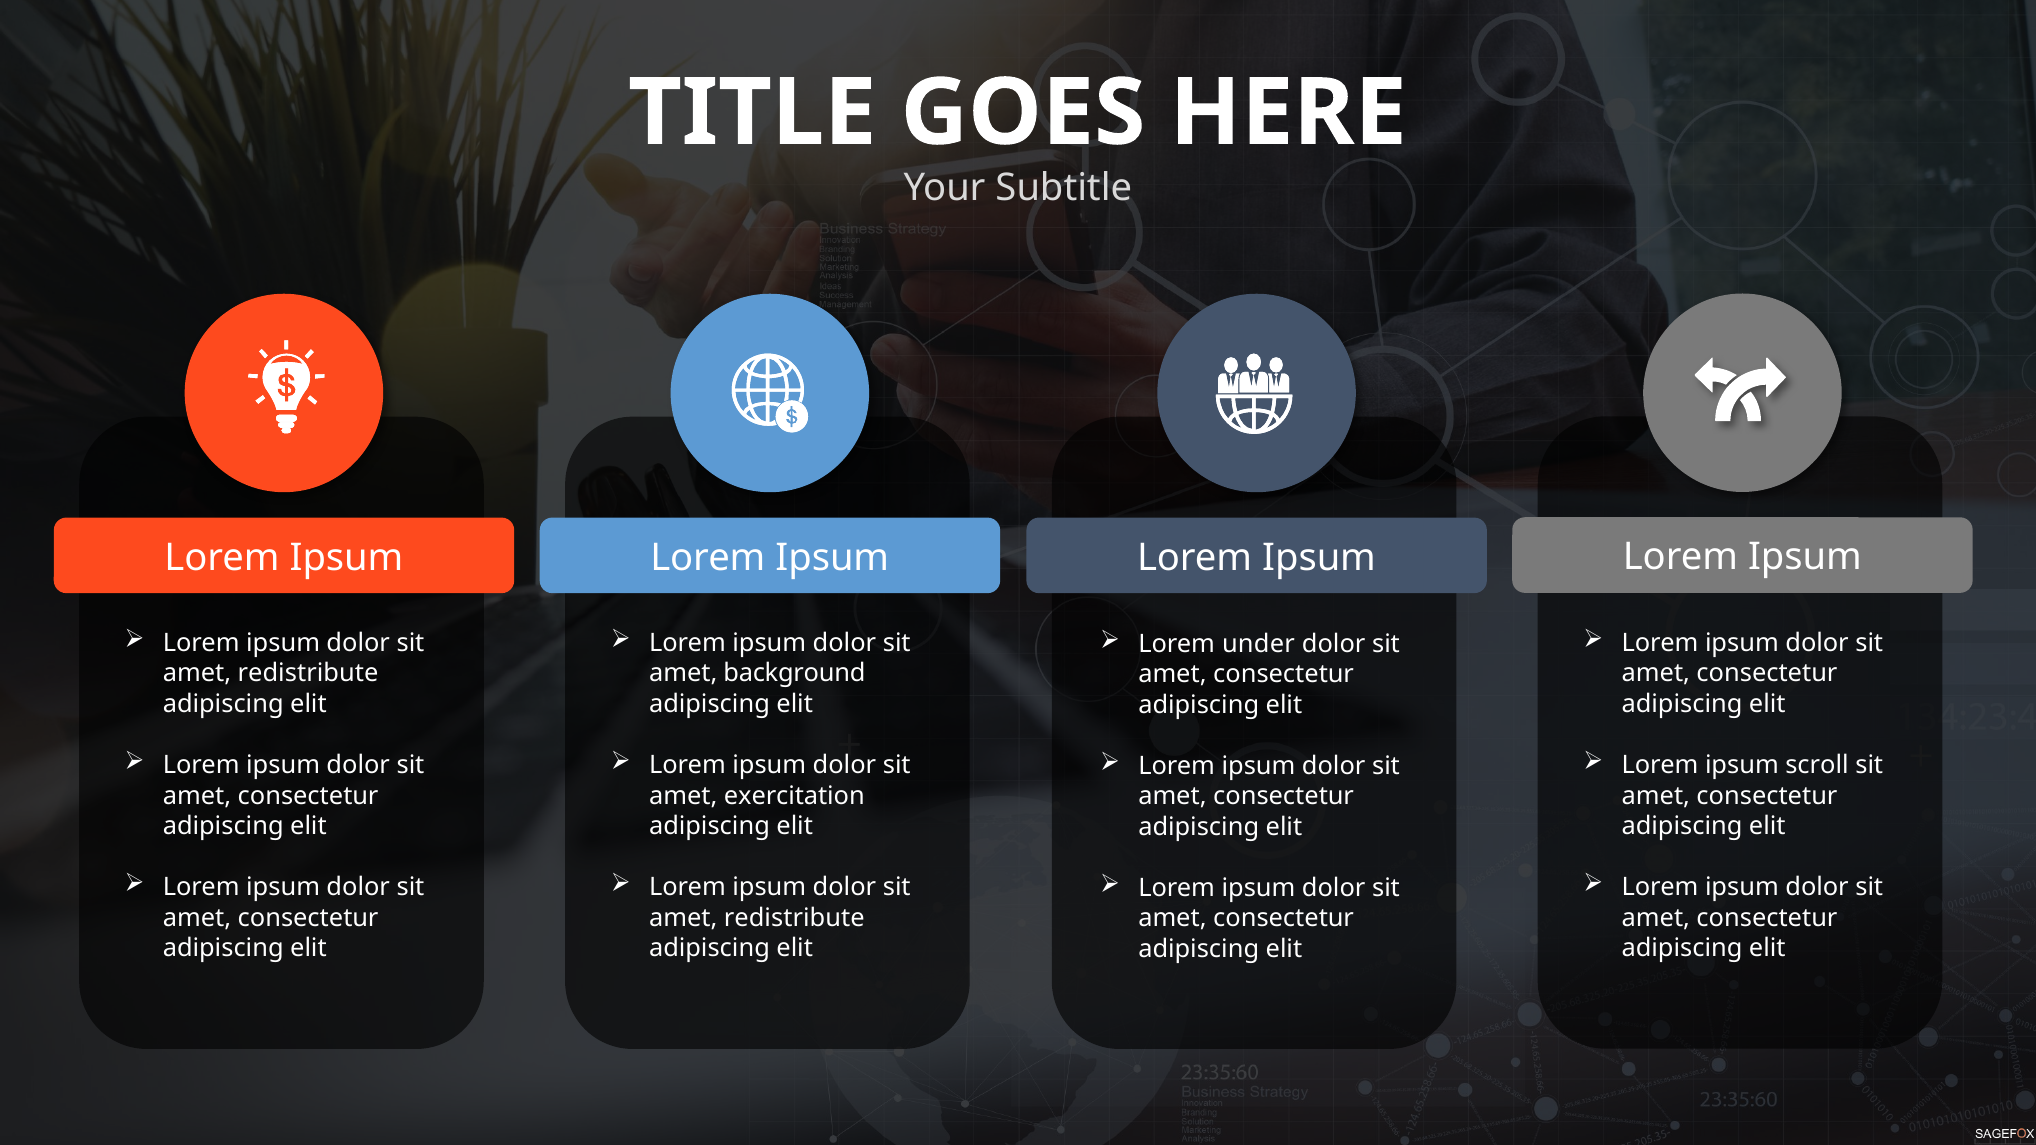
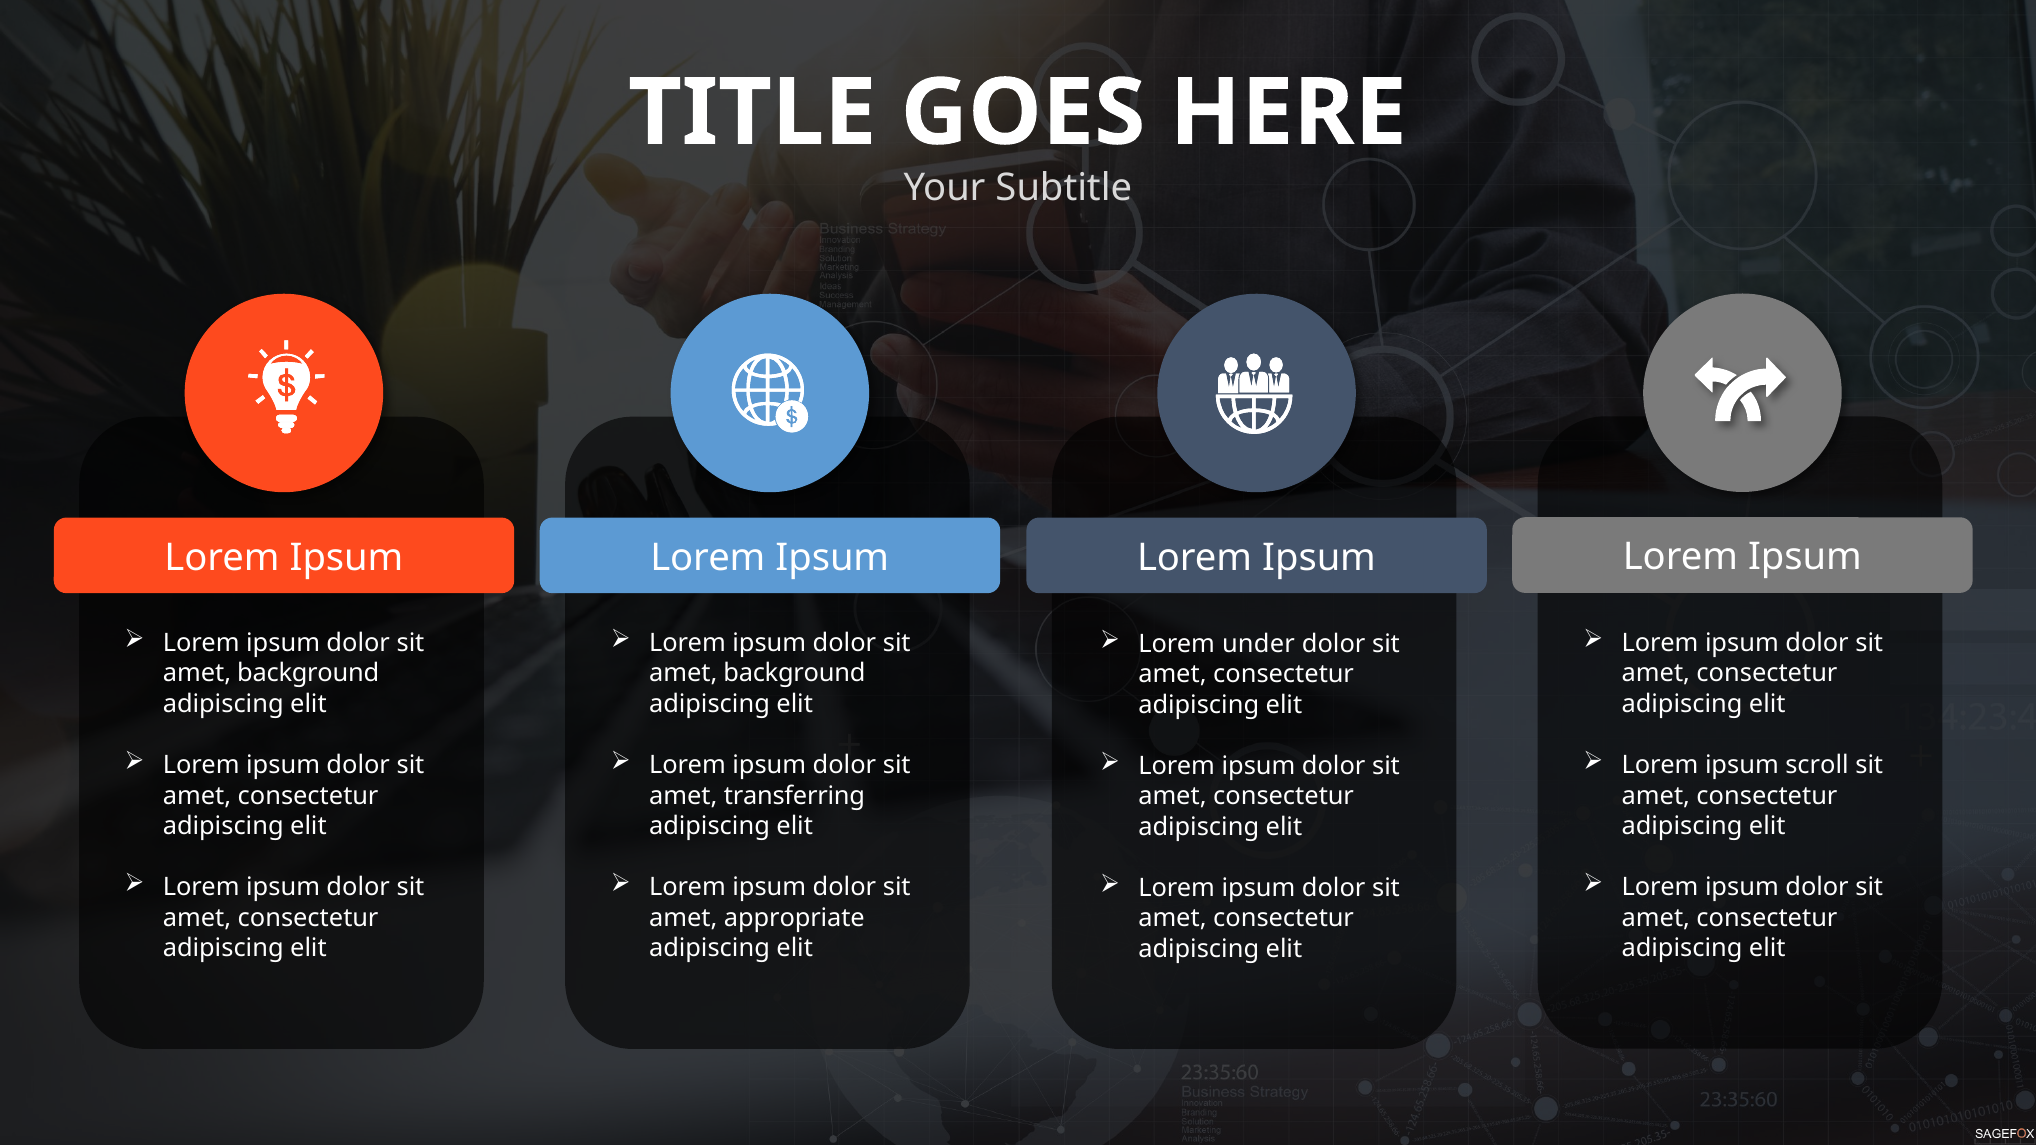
redistribute: redistribute -> background (308, 674)
exercitation: exercitation -> transferring (794, 796)
redistribute: redistribute -> appropriate (794, 918)
